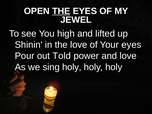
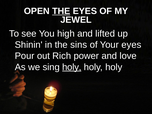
the love: love -> sins (79, 45)
Told: Told -> Rich (62, 56)
holy underline: none -> present (72, 67)
